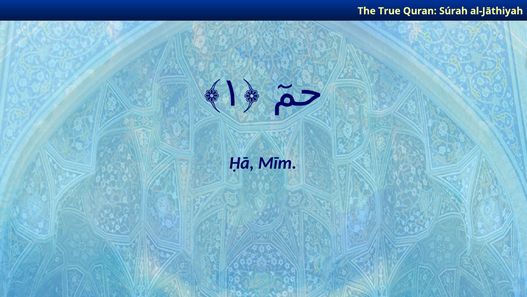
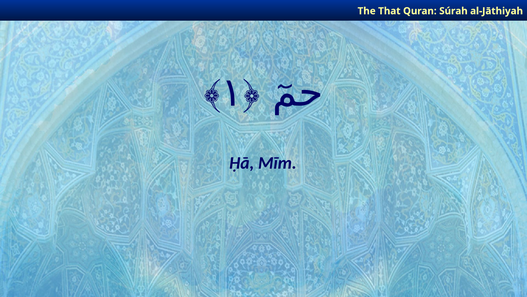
True: True -> That (389, 11)
